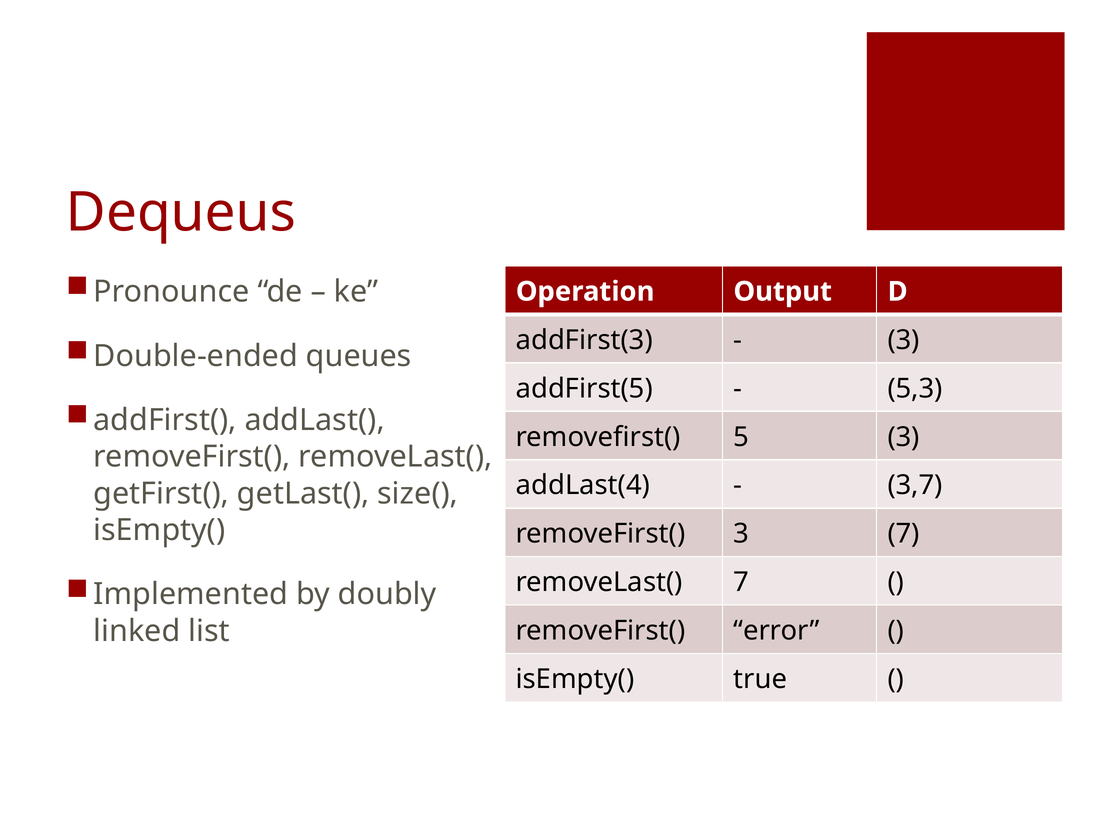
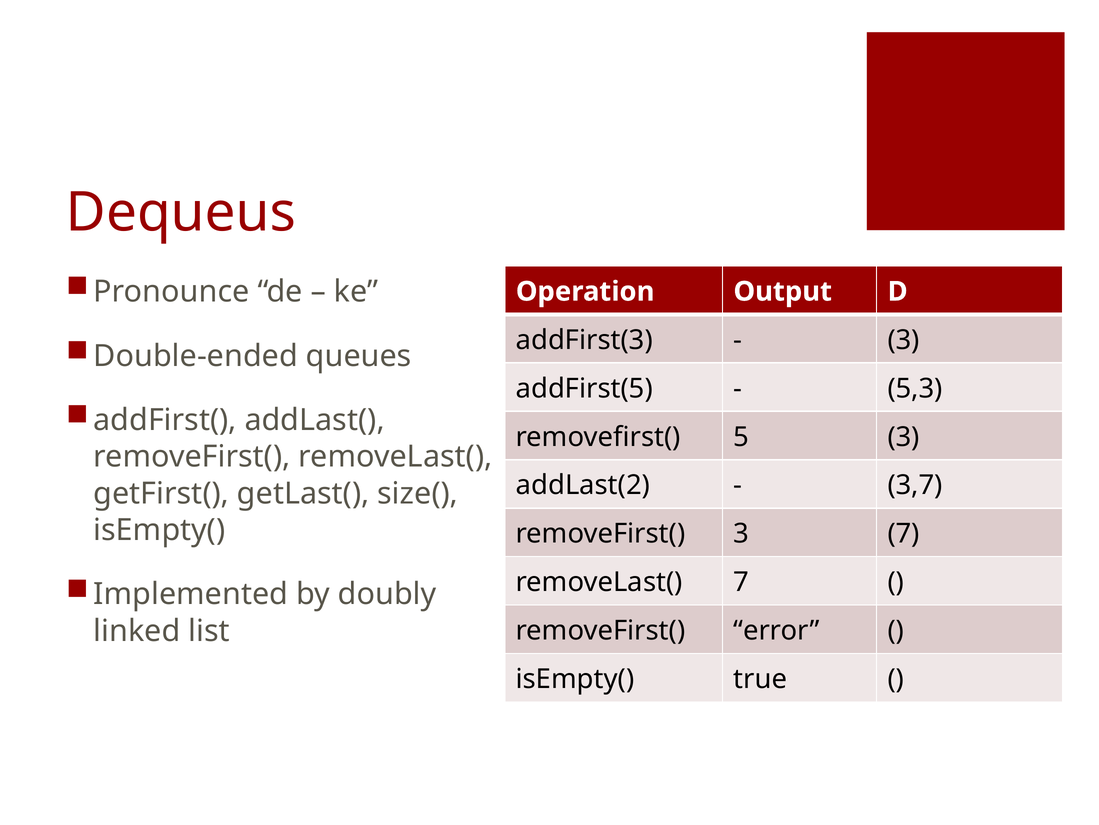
addLast(4: addLast(4 -> addLast(2 (583, 485)
